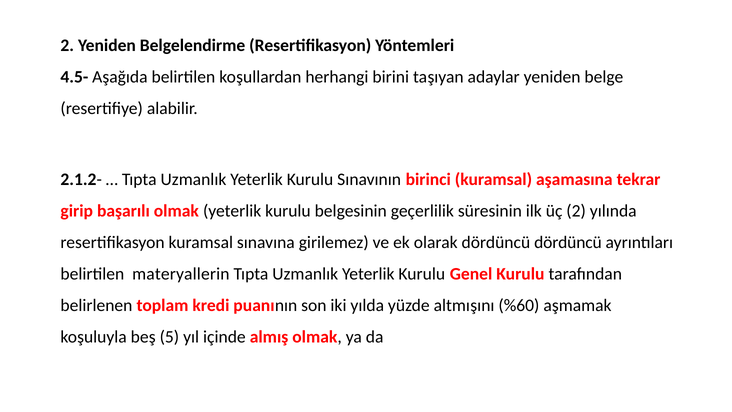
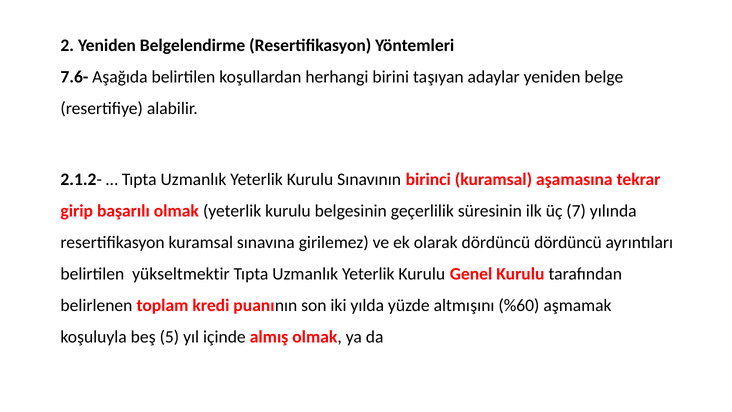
4.5-: 4.5- -> 7.6- (74, 77)
üç 2: 2 -> 7 (576, 211)
materyallerin: materyallerin -> yükseltmektir (181, 274)
